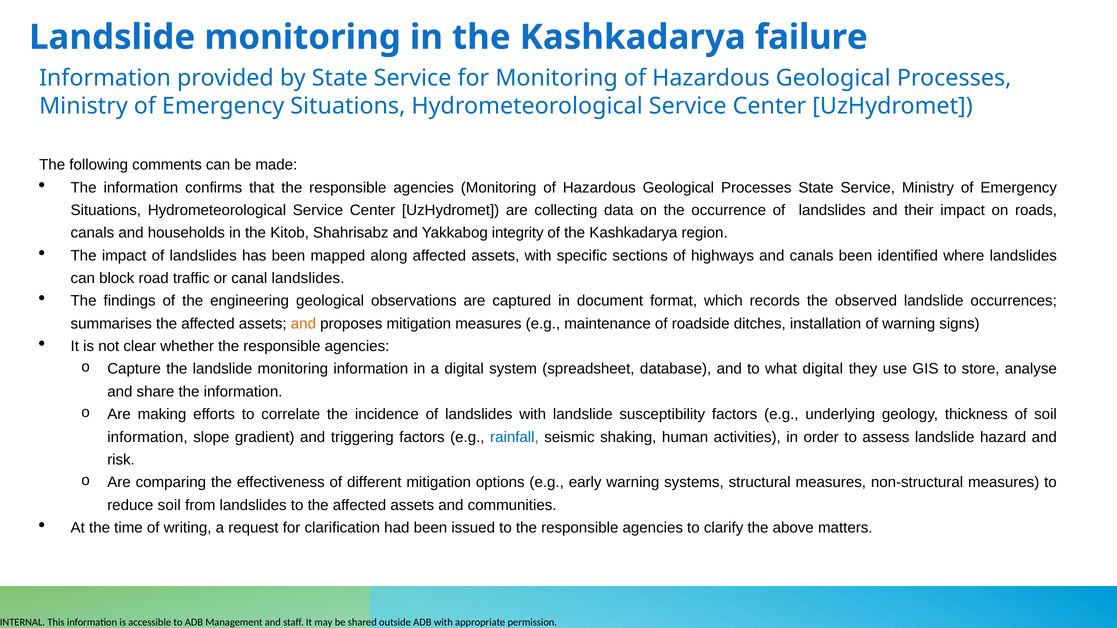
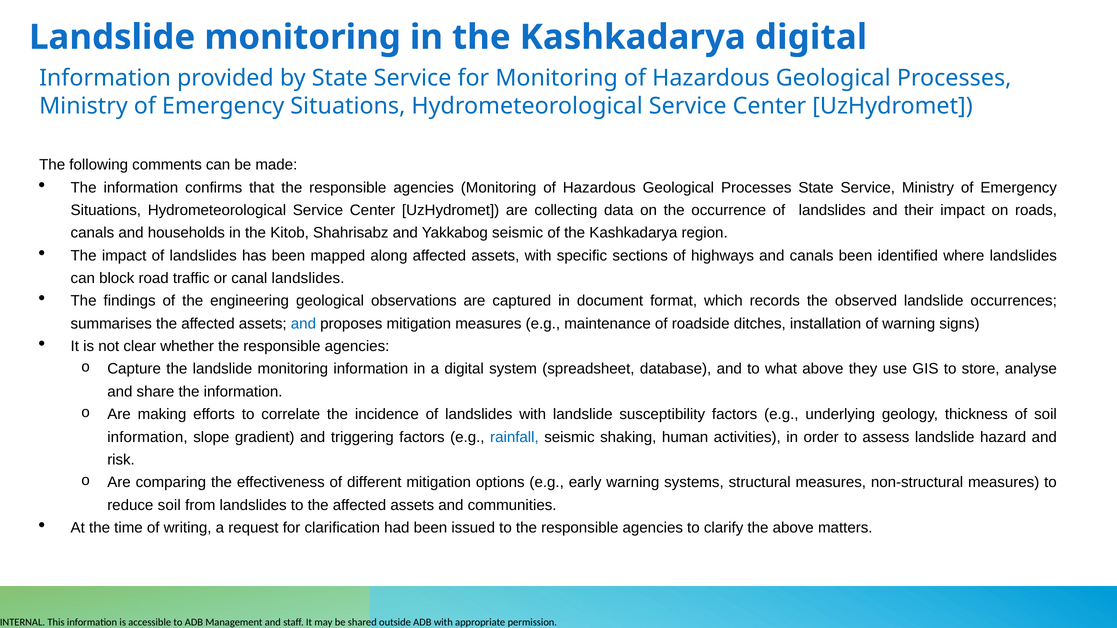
Kashkadarya failure: failure -> digital (811, 37)
Yakkabog integrity: integrity -> seismic (518, 233)
and colour: orange -> blue (303, 324)
what digital: digital -> above (823, 369)
